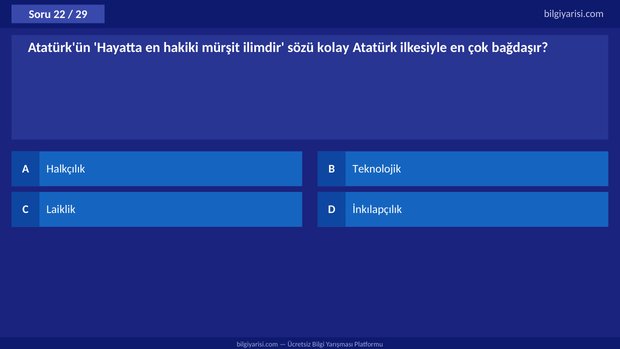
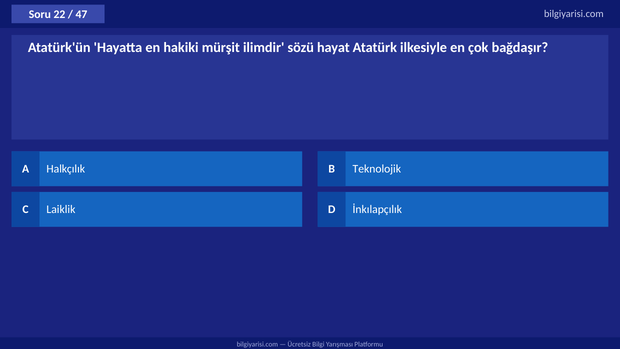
29: 29 -> 47 (81, 14)
kolay: kolay -> hayat (333, 48)
